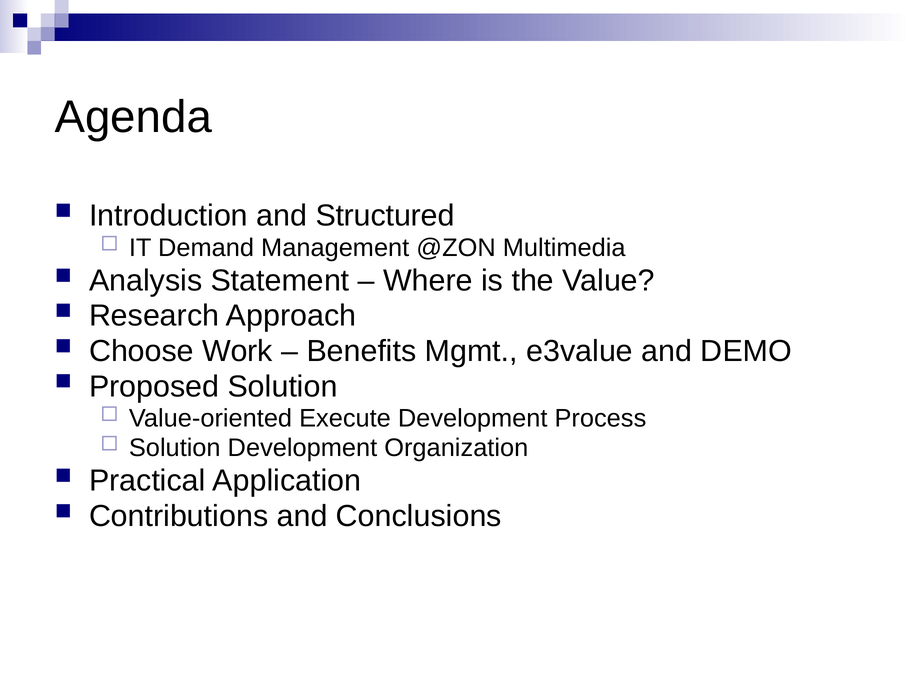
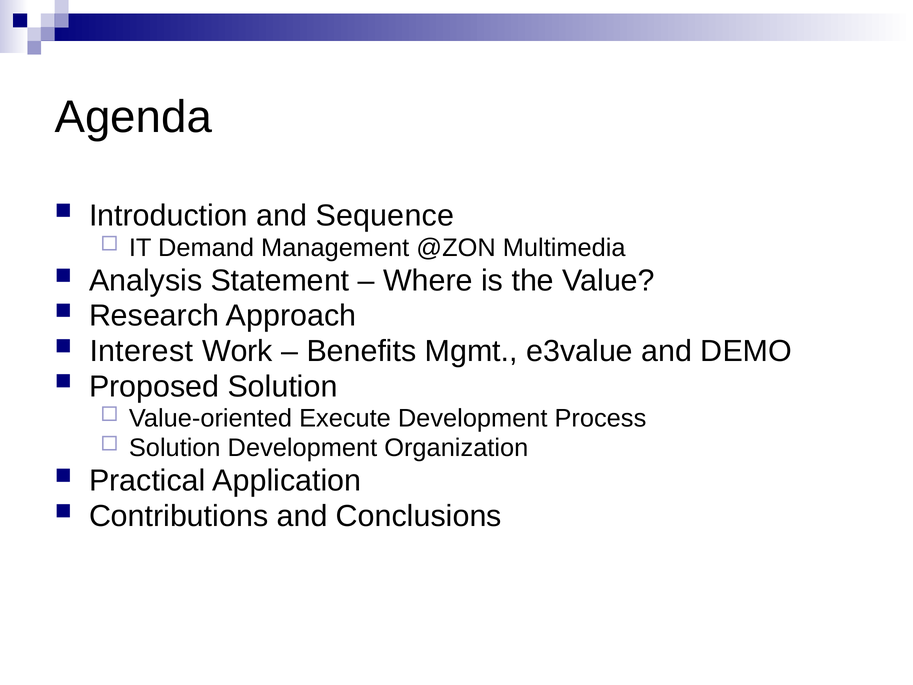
Structured: Structured -> Sequence (385, 216)
Choose: Choose -> Interest (141, 351)
